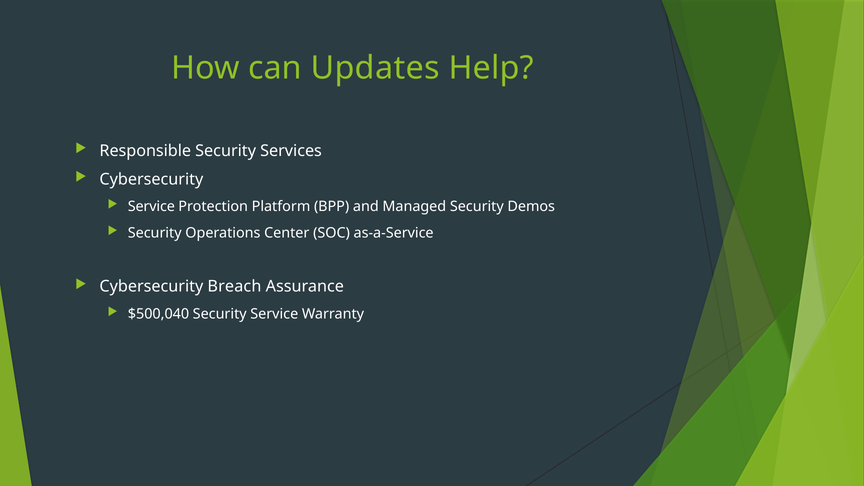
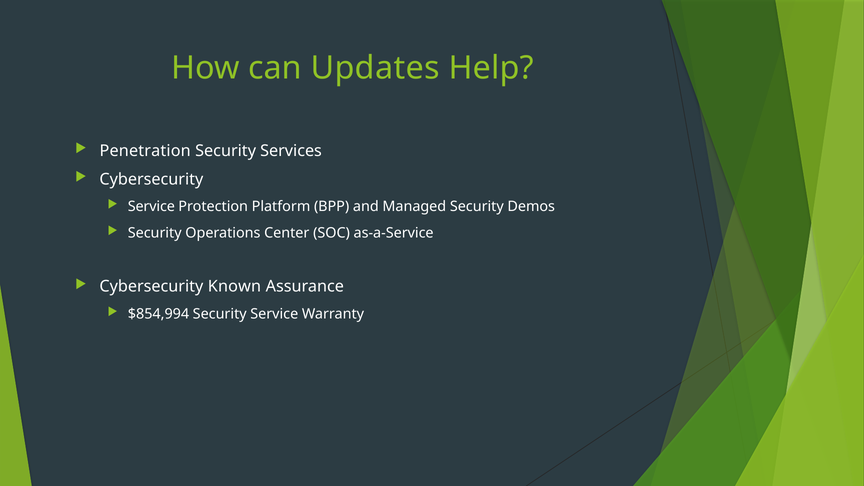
Responsible: Responsible -> Penetration (145, 151)
Breach: Breach -> Known (234, 287)
$500,040: $500,040 -> $854,994 (158, 314)
